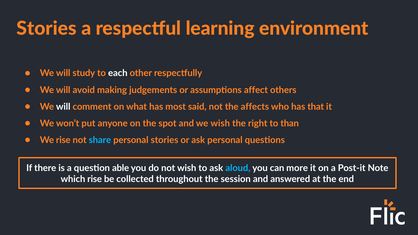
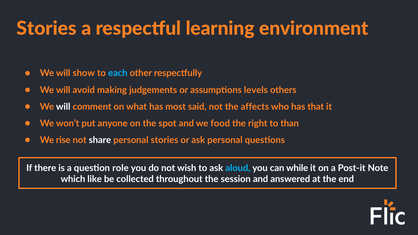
study: study -> show (84, 73)
each colour: white -> light blue (118, 73)
affect: affect -> levels (256, 90)
we wish: wish -> food (220, 123)
share colour: light blue -> white (100, 140)
able: able -> role (120, 168)
more: more -> while (297, 168)
which rise: rise -> like (95, 179)
